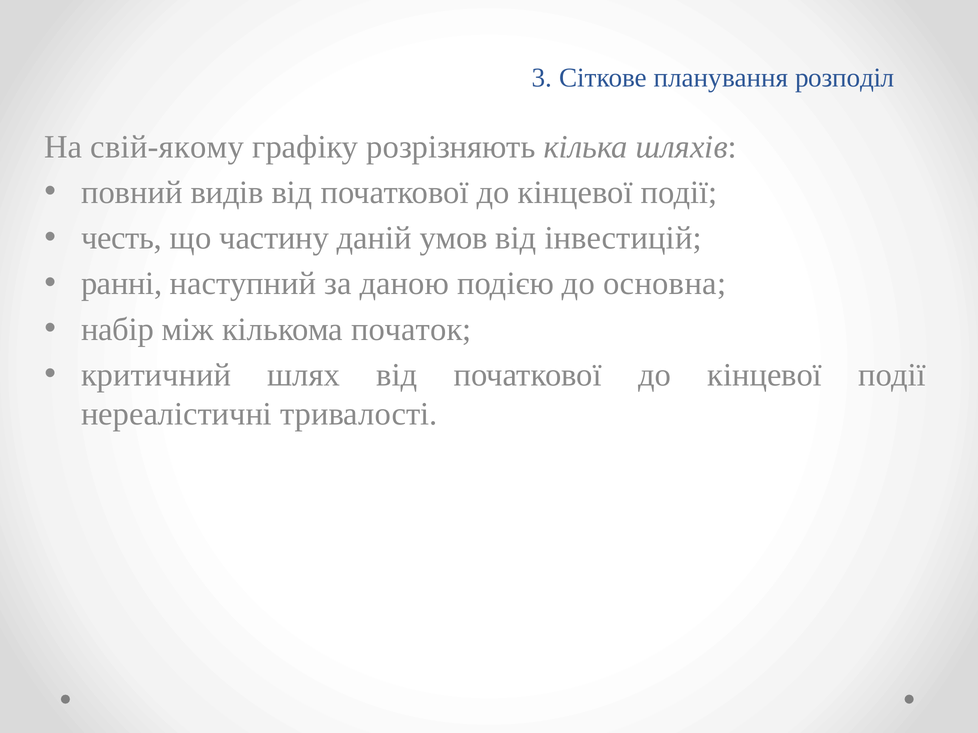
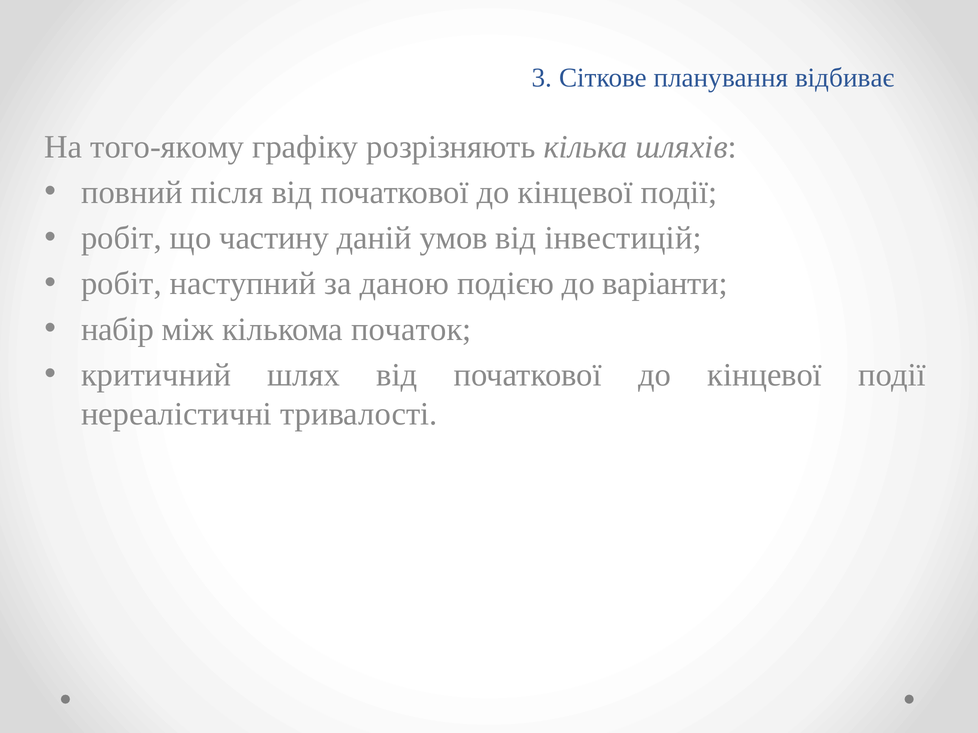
розподіл: розподіл -> відбиває (845, 78)
свій-якому: свій-якому -> того-якому (167, 147)
видів: видів -> після (227, 193)
честь: честь -> робіт (121, 238)
ранні: ранні -> робіт (121, 284)
основна: основна -> варіанти (665, 284)
